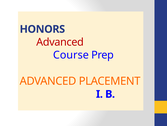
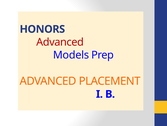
Course: Course -> Models (71, 55)
